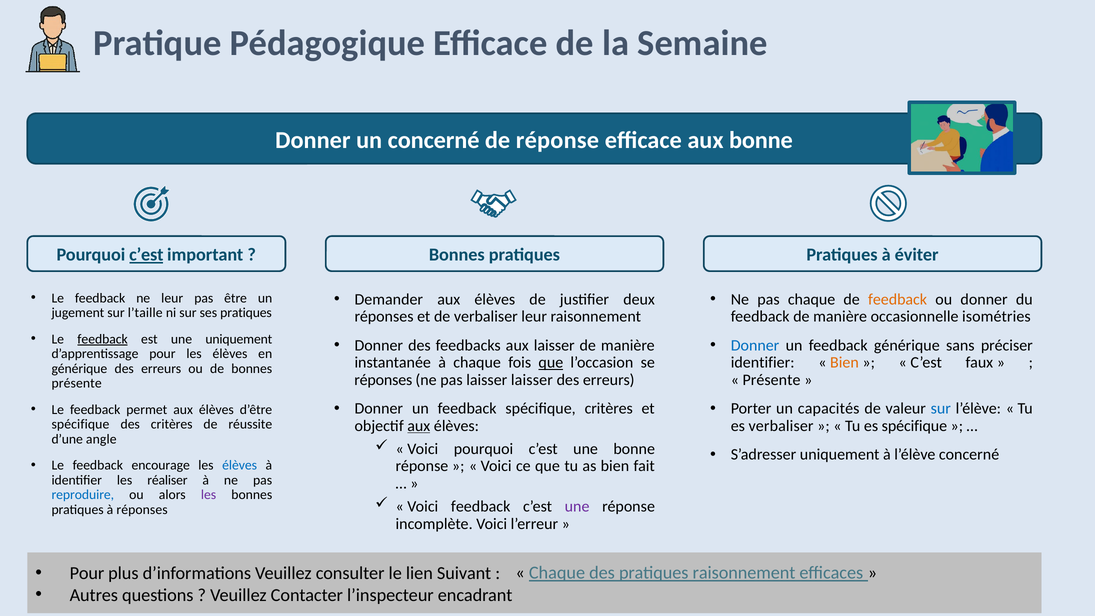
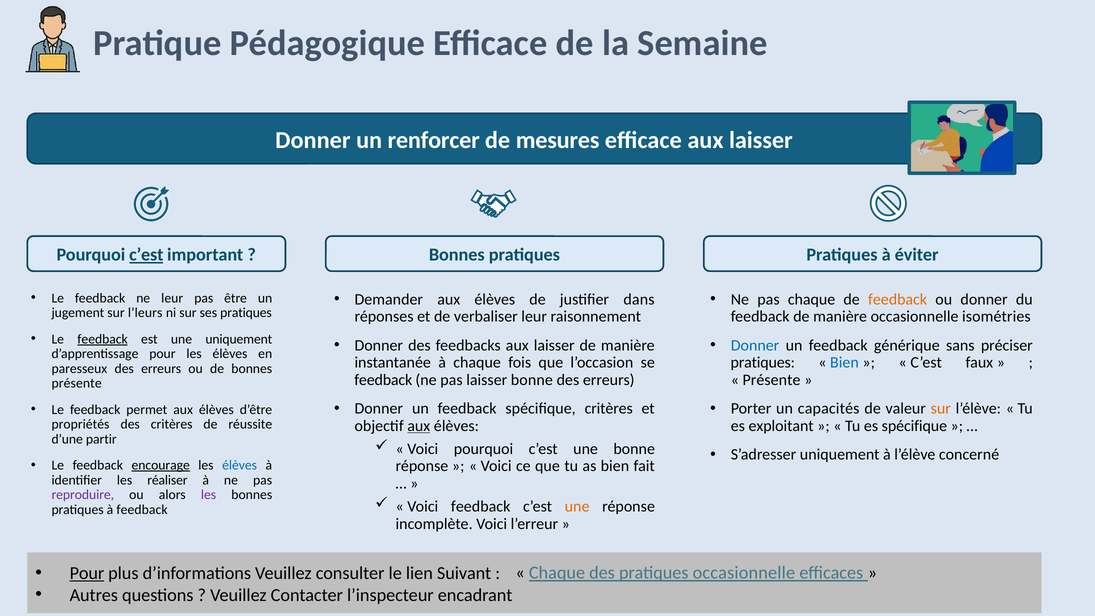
un concerné: concerné -> renforcer (434, 140)
de réponse: réponse -> mesures (558, 140)
bonne: bonne -> laisser (761, 140)
deux: deux -> dans (639, 299)
l’taille: l’taille -> l’leurs (145, 313)
que underline: present -> none (551, 363)
identifier: identifier -> pratiques (763, 363)
Bien colour: orange -> blue (844, 363)
générique: générique -> paresseux (79, 369)
réponses: réponses -> feedback (383, 380)
laisser laisser: laisser -> bonne (532, 380)
sur colour: blue -> orange (941, 409)
spécifique: spécifique -> propriétés (80, 424)
es verbaliser: verbaliser -> exploitant (781, 426)
angle: angle -> partir (101, 439)
encourage underline: none -> present (161, 465)
reproduire colour: blue -> purple (83, 495)
une colour: purple -> orange (577, 506)
à réponses: réponses -> feedback (142, 510)
Pour underline: none -> present (87, 573)
pratiques raisonnement: raisonnement -> occasionnelle (744, 573)
